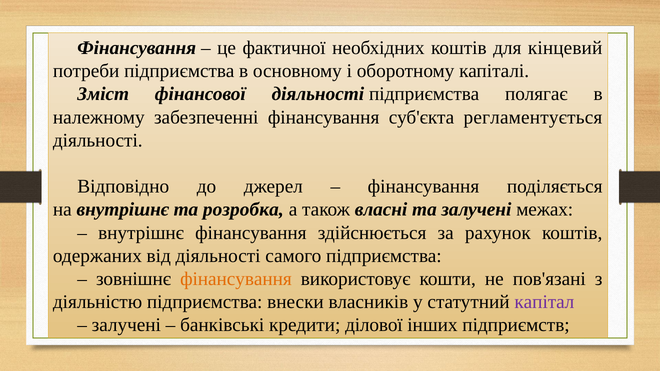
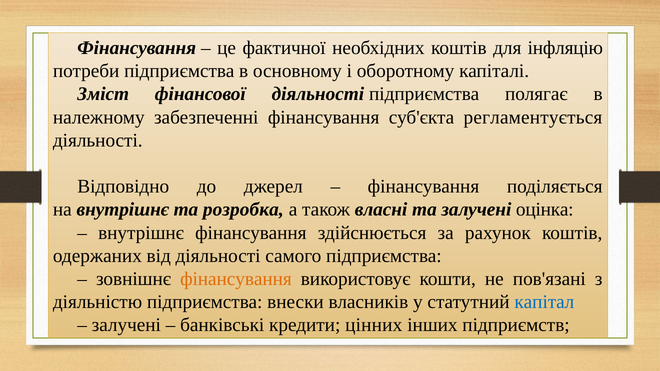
кінцевий: кінцевий -> інфляцію (565, 48)
межах: межах -> оцінка (545, 210)
капітал colour: purple -> blue (544, 302)
ділової: ділової -> цінних (374, 325)
